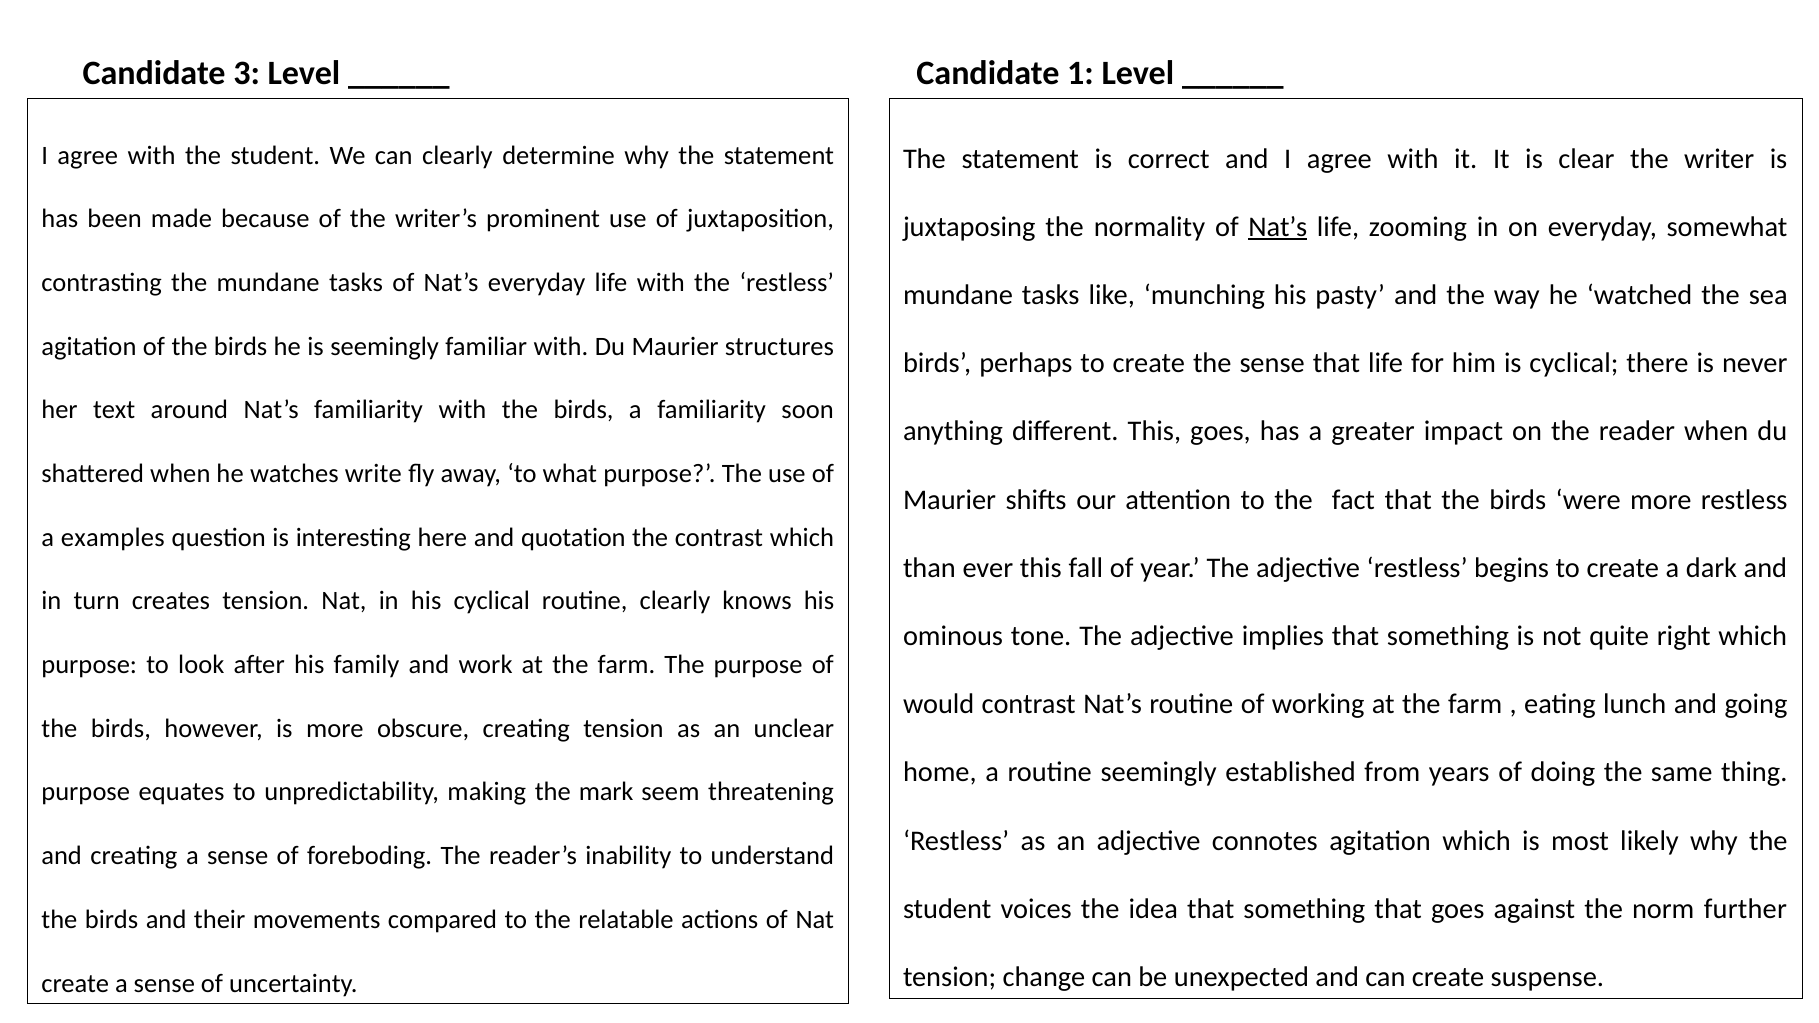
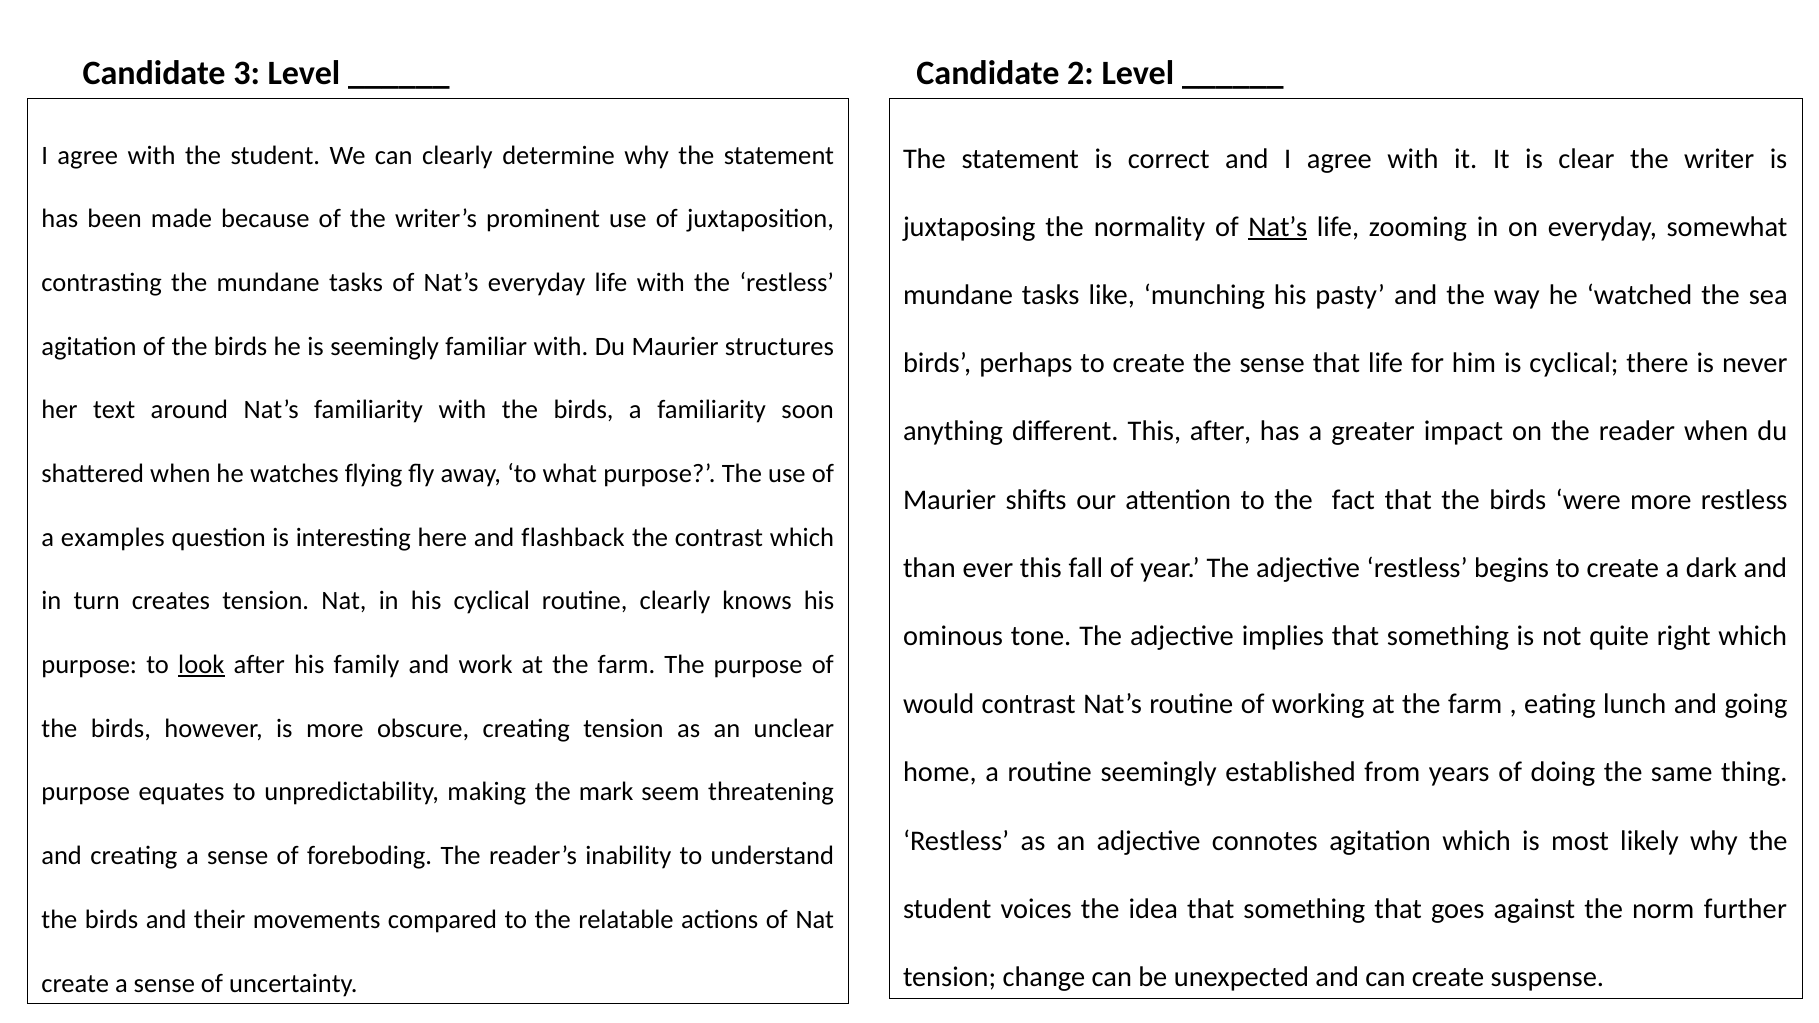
1: 1 -> 2 (1080, 73)
This goes: goes -> after (1221, 432)
write: write -> flying (374, 474)
quotation: quotation -> flashback (573, 538)
look underline: none -> present (201, 665)
